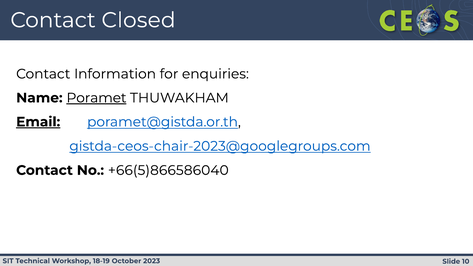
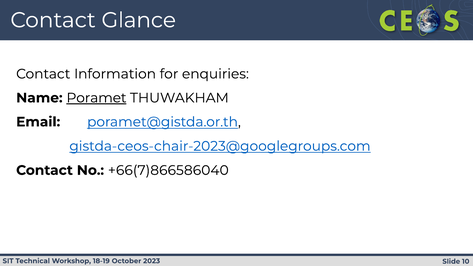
Closed: Closed -> Glance (139, 20)
Email underline: present -> none (38, 122)
+66(5)866586040: +66(5)866586040 -> +66(7)866586040 (168, 170)
